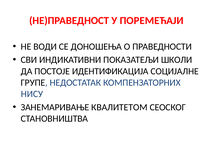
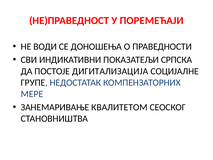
ШКОЛИ: ШКОЛИ -> СРПСКА (177, 60)
ИДЕНТИФИКАЦИЈА: ИДЕНТИФИКАЦИЈА -> ДИГИТАЛИЗАЦИЈА (110, 71)
НИСУ: НИСУ -> МЕРЕ (32, 94)
